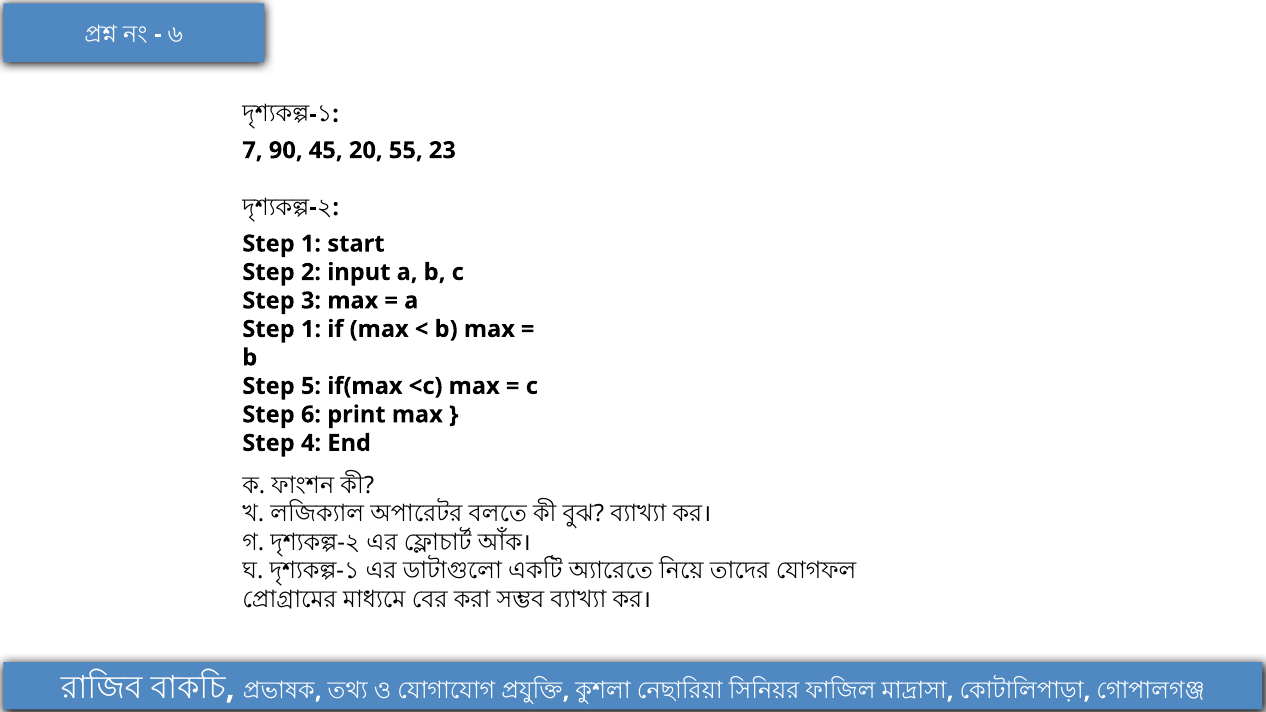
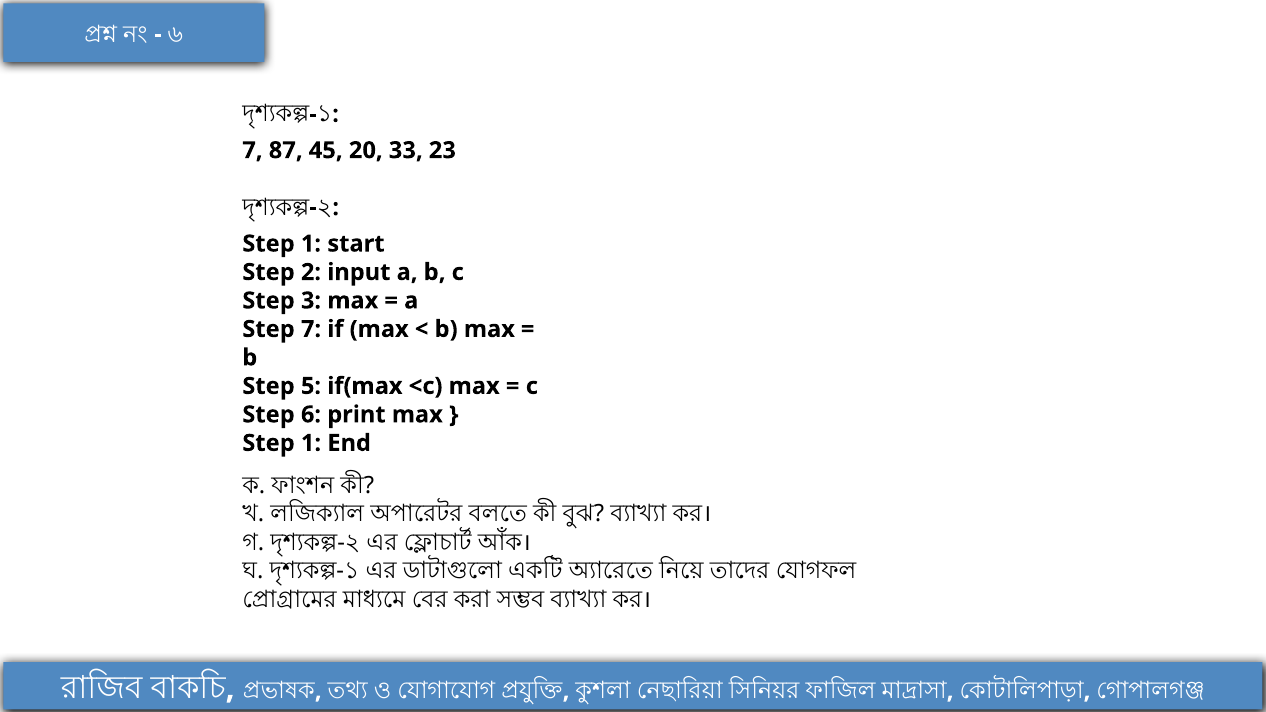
90: 90 -> 87 (286, 150)
55: 55 -> 33 (406, 150)
1: 1 -> 7 (311, 329)
4: 4 -> 1 (311, 443)
